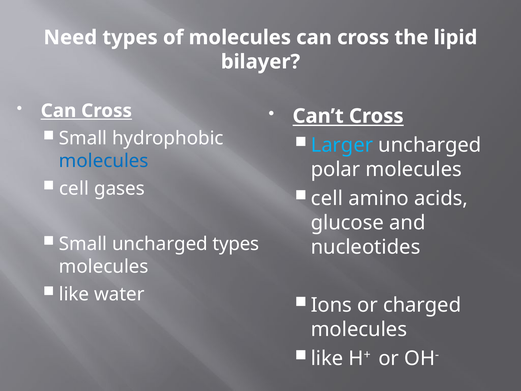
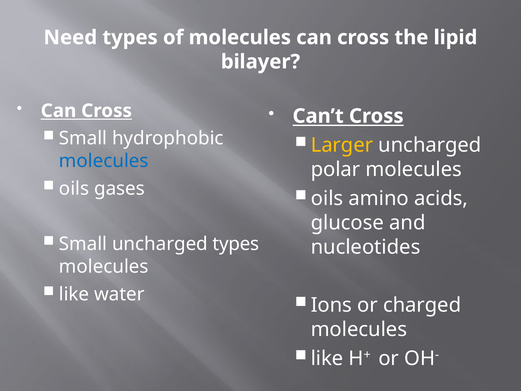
Larger colour: light blue -> yellow (342, 145)
cell: cell -> oils (74, 189)
cell: cell -> oils (327, 198)
